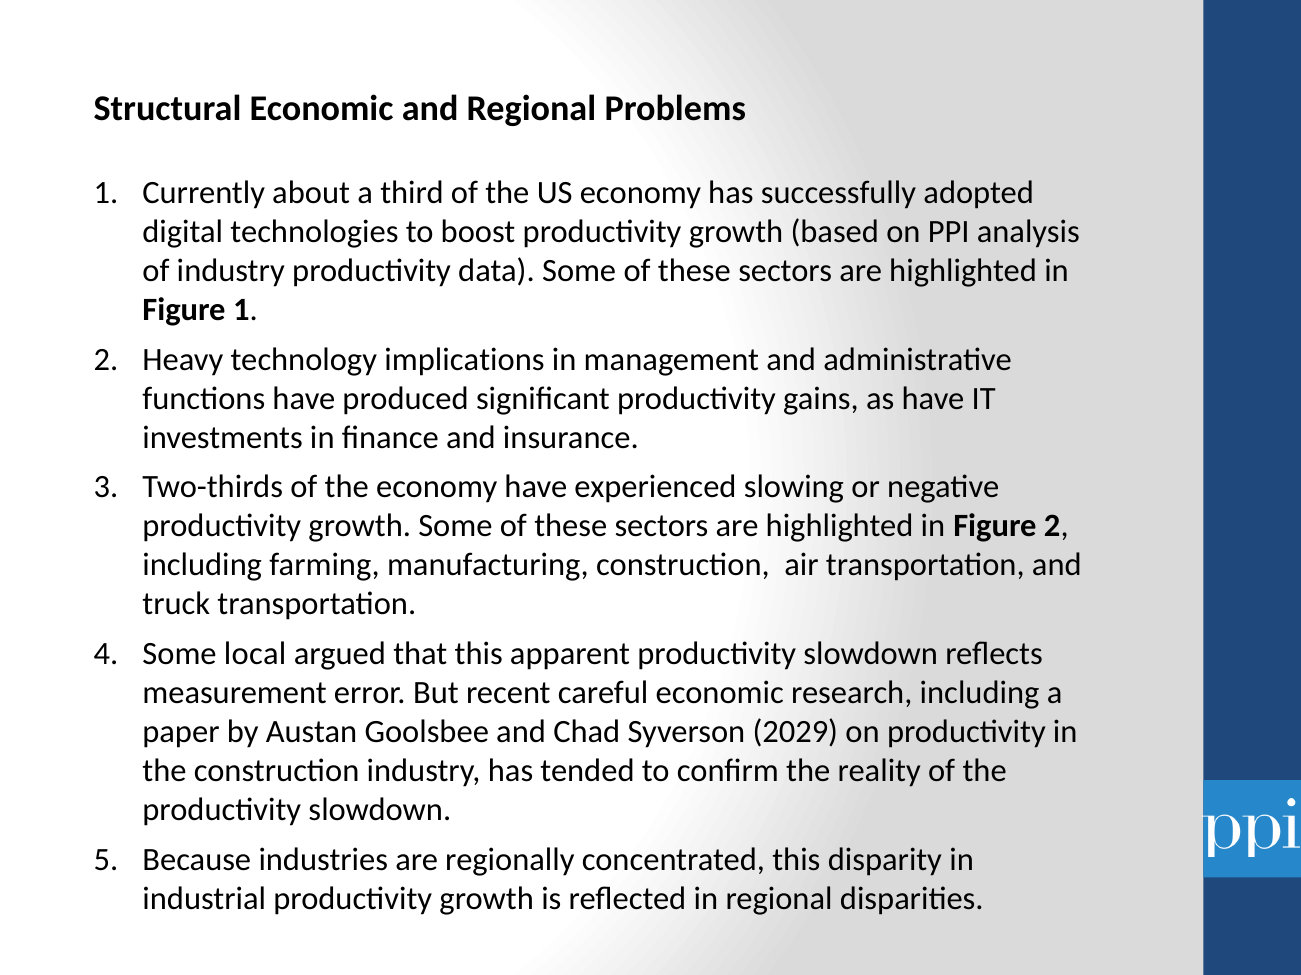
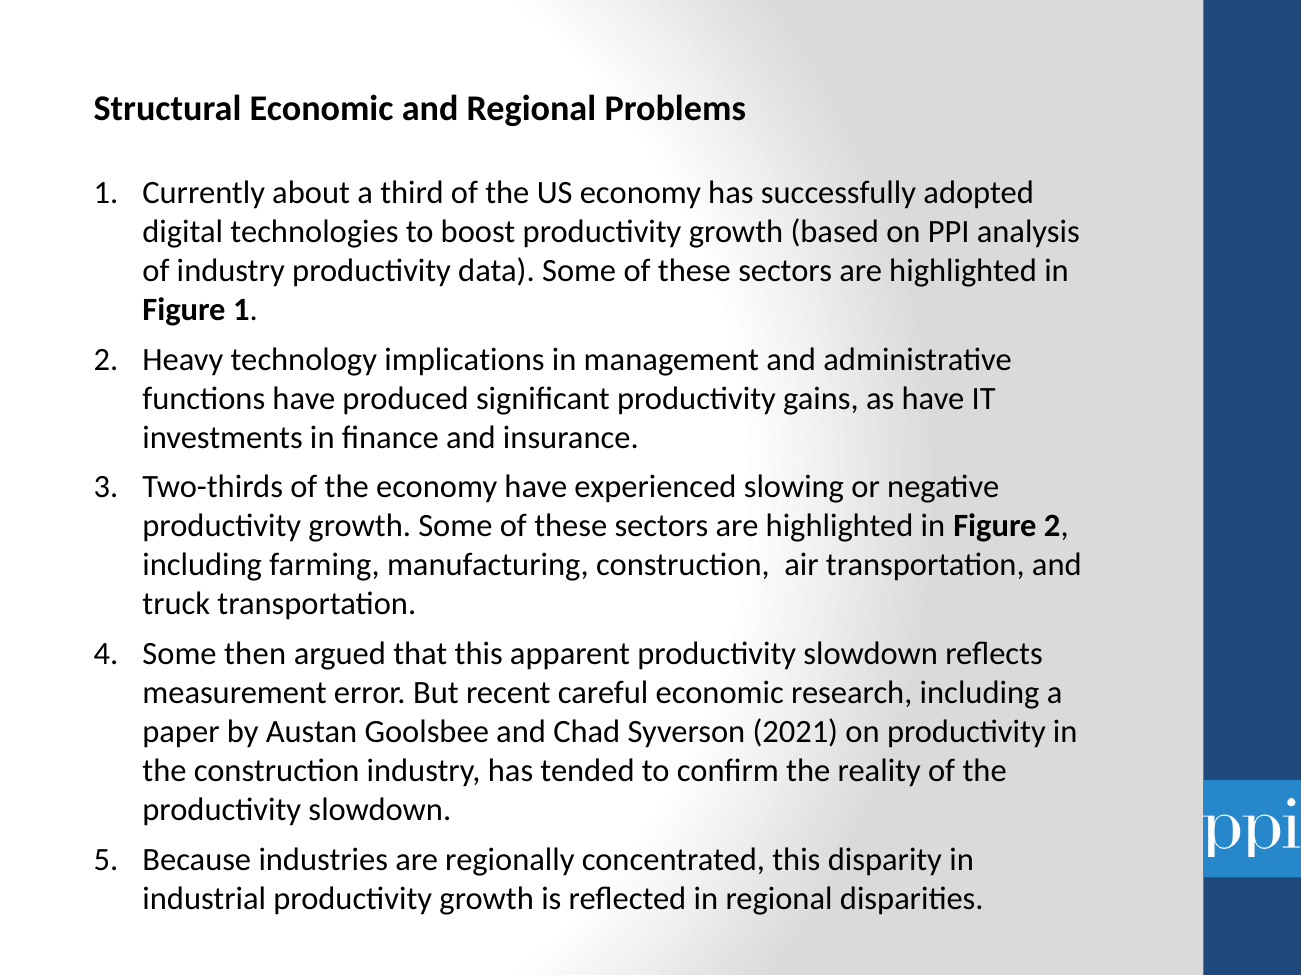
local: local -> then (255, 655)
2029: 2029 -> 2021 (795, 733)
